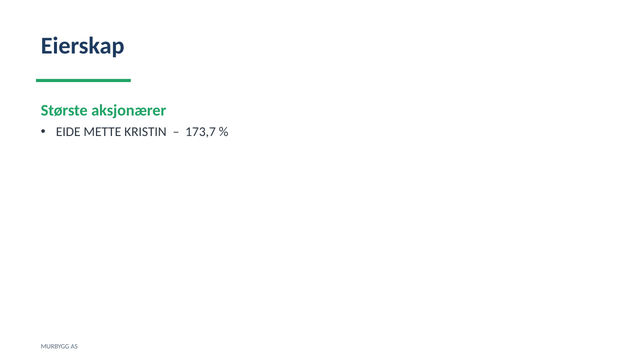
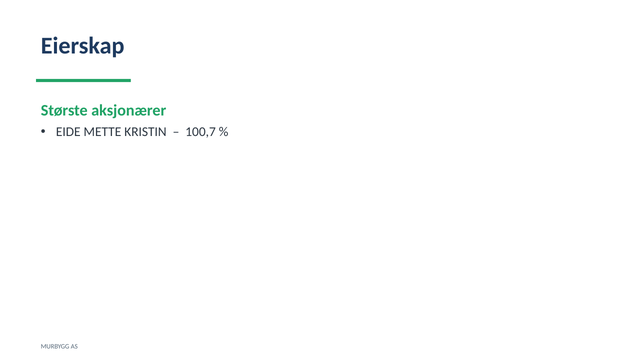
173,7: 173,7 -> 100,7 (201, 132)
